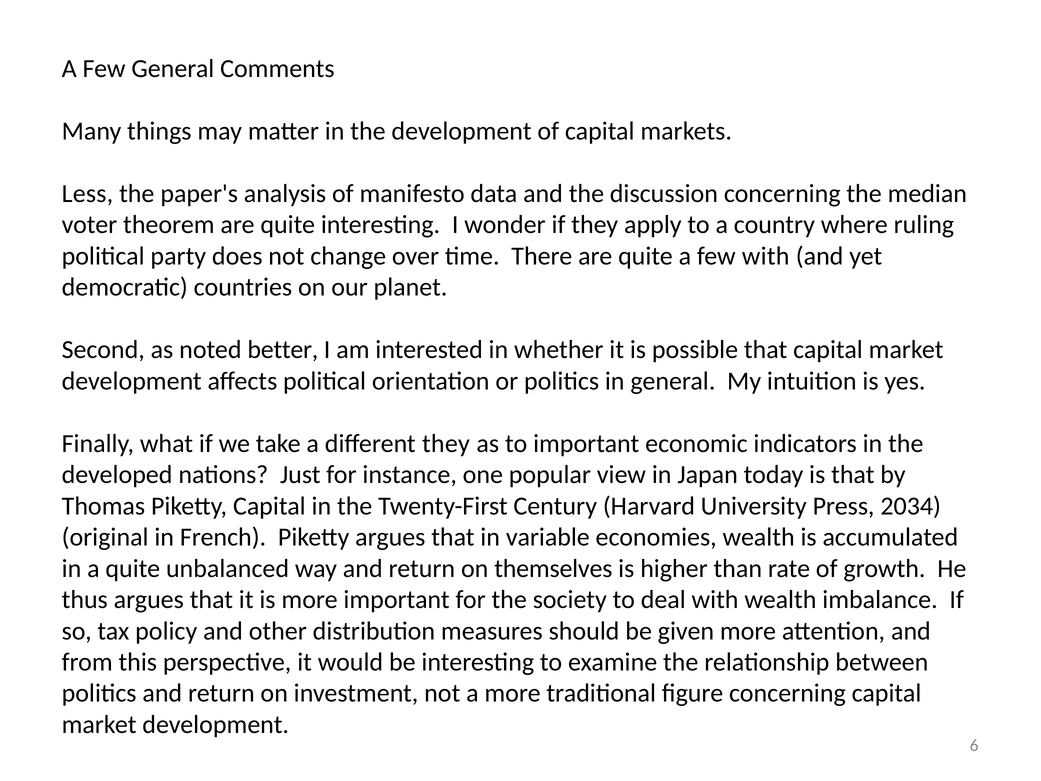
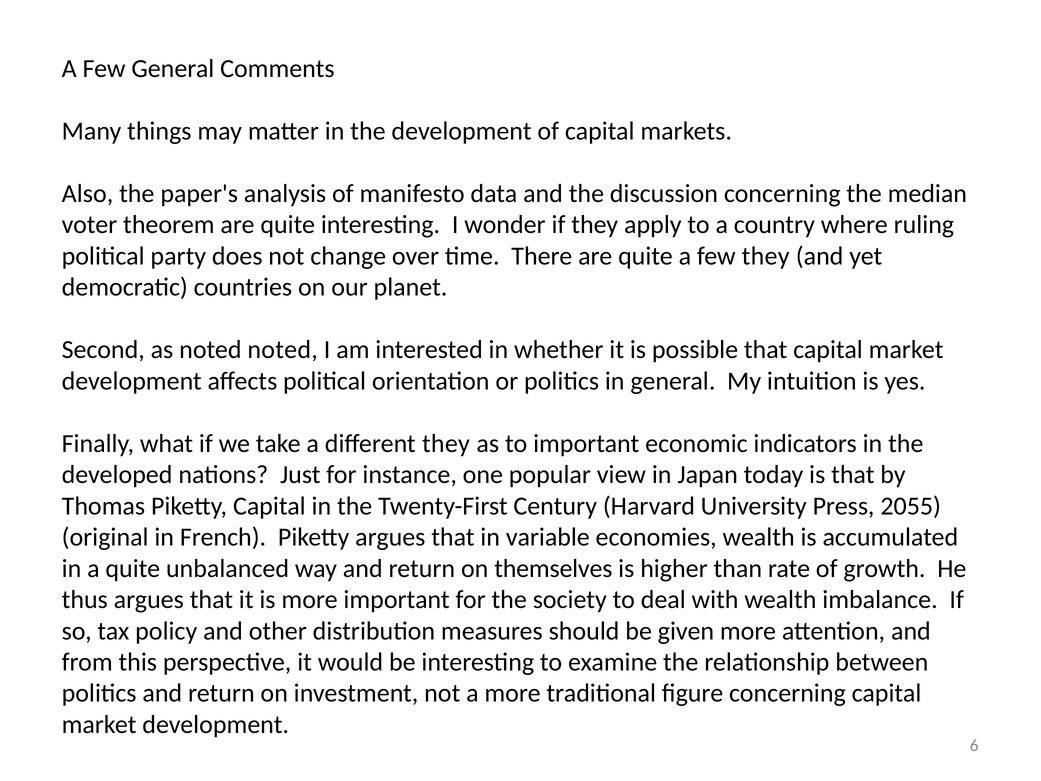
Less: Less -> Also (88, 194)
few with: with -> they (766, 256)
noted better: better -> noted (283, 350)
2034: 2034 -> 2055 (911, 506)
